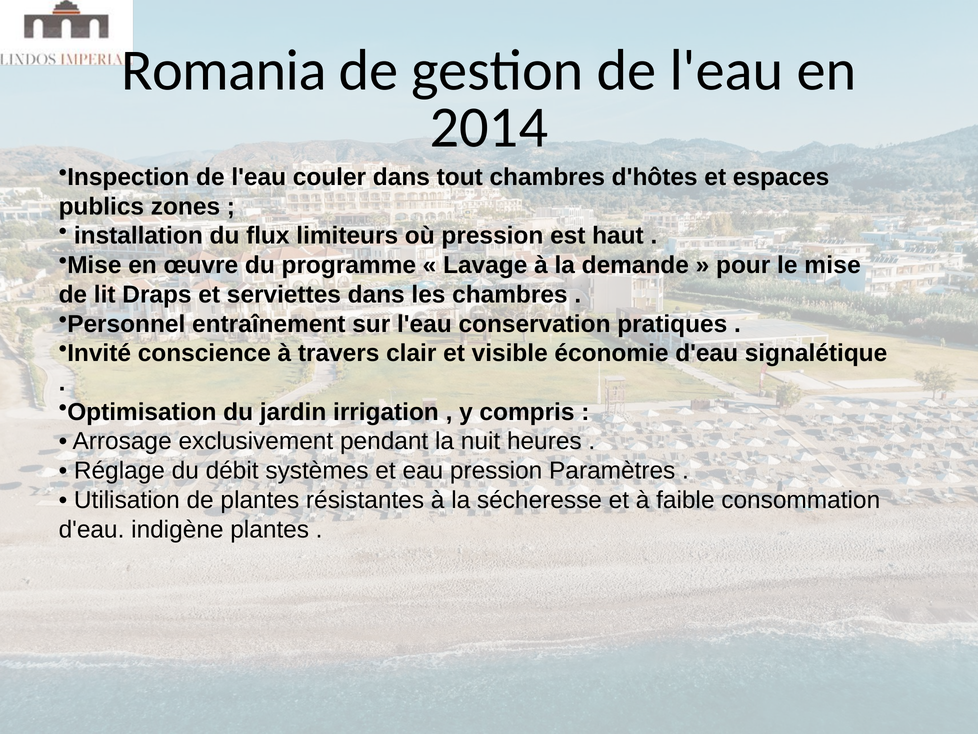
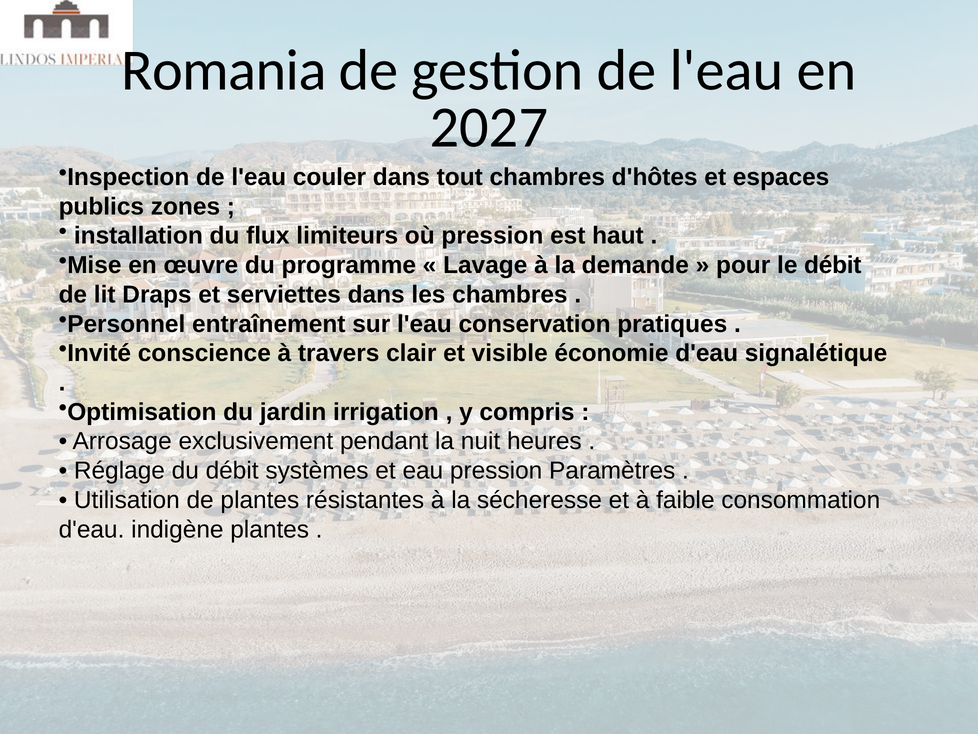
2014: 2014 -> 2027 (489, 128)
le mise: mise -> débit (833, 265)
